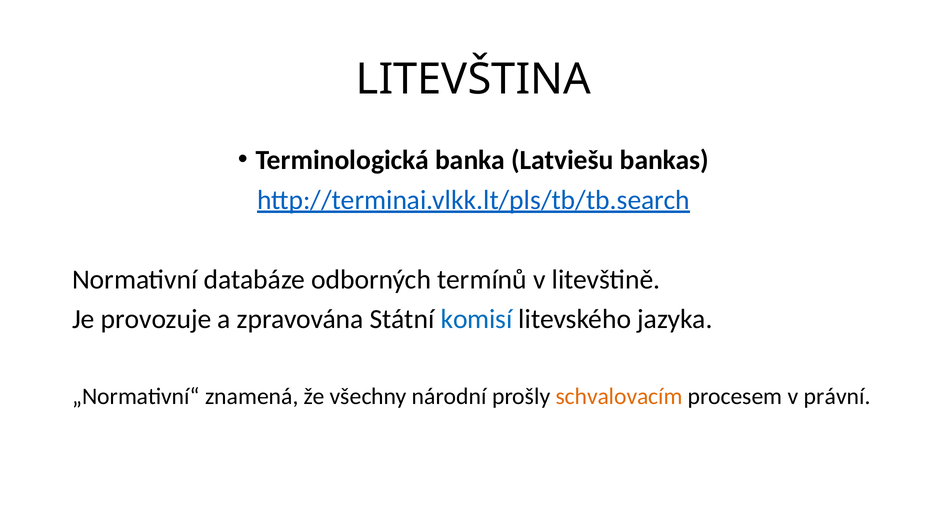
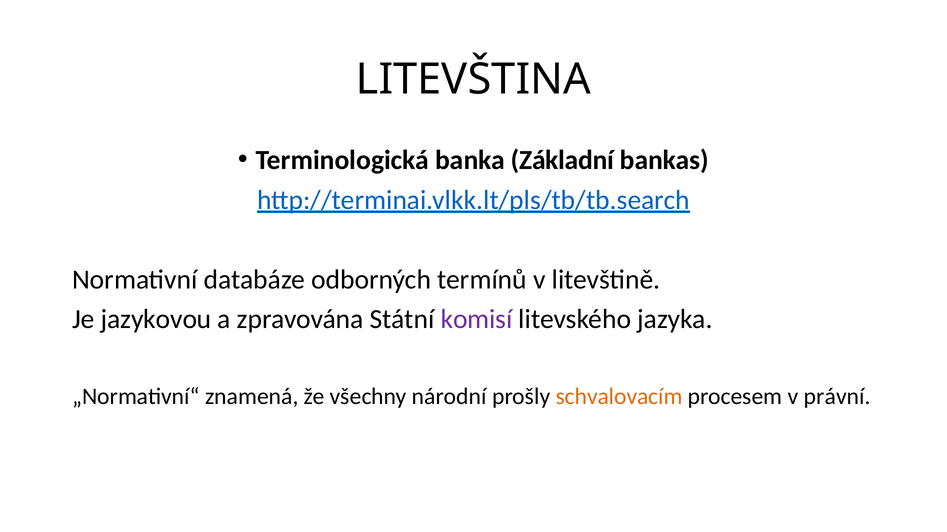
Latviešu: Latviešu -> Základní (562, 160)
provozuje: provozuje -> jazykovou (156, 319)
komisí colour: blue -> purple (477, 319)
